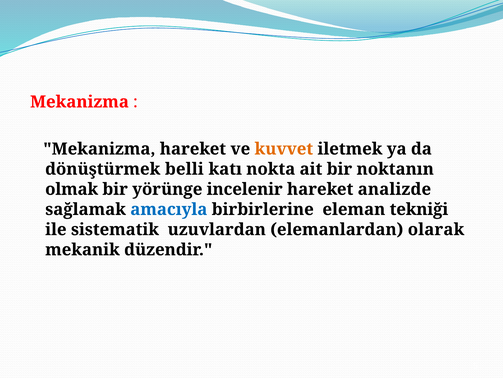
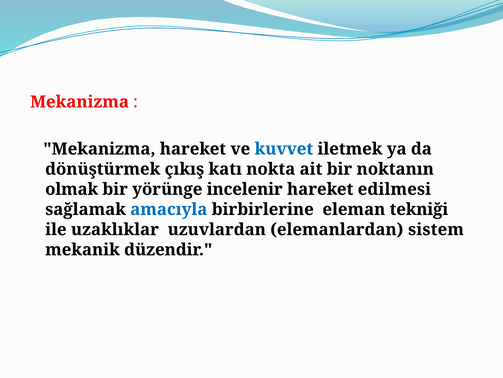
kuvvet colour: orange -> blue (284, 149)
belli: belli -> çıkış (184, 169)
analizde: analizde -> edilmesi (394, 189)
sistematik: sistematik -> uzaklıklar (115, 229)
olarak: olarak -> sistem (436, 229)
